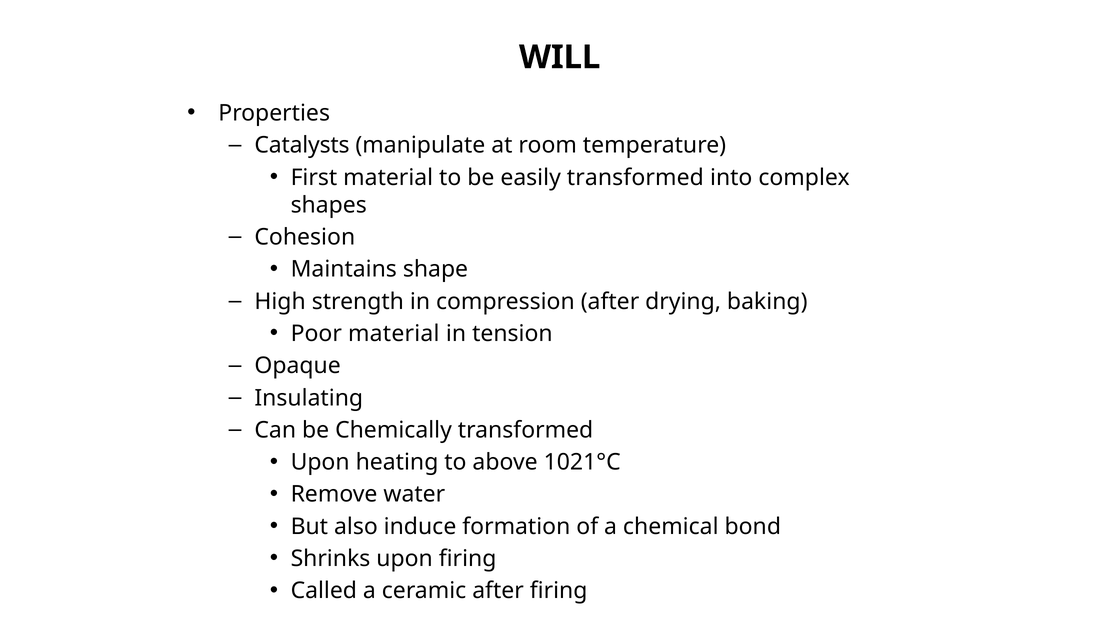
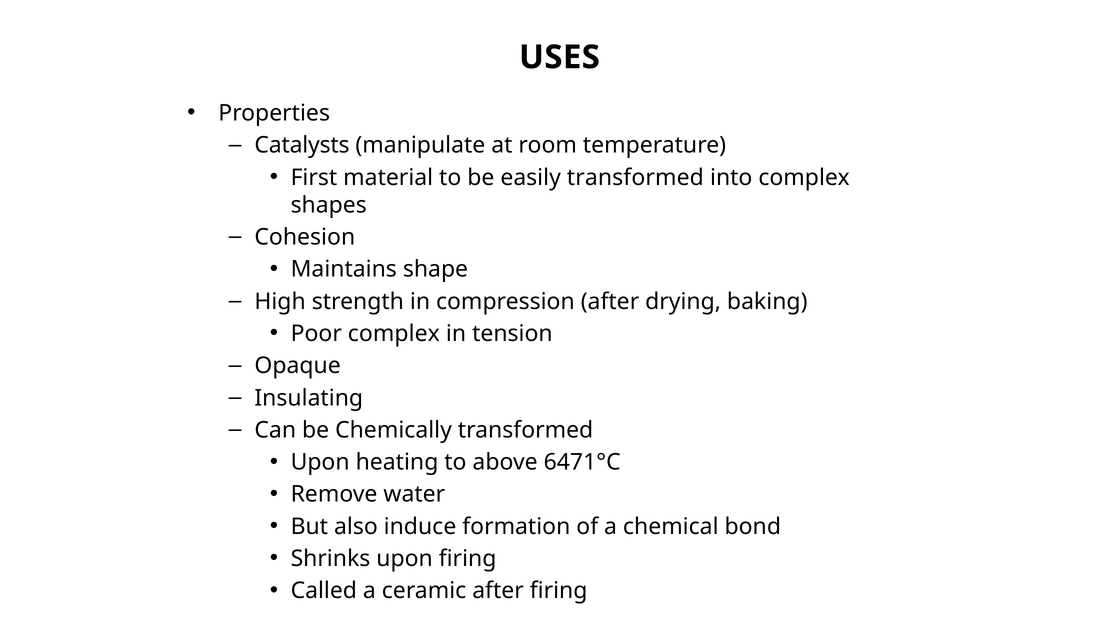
WILL: WILL -> USES (559, 57)
Poor material: material -> complex (394, 334)
1021°C: 1021°C -> 6471°C (582, 462)
